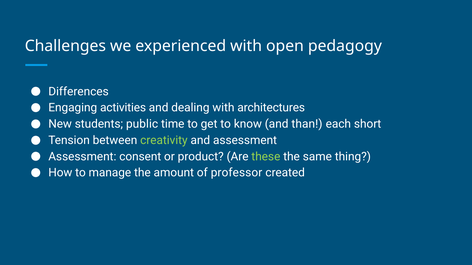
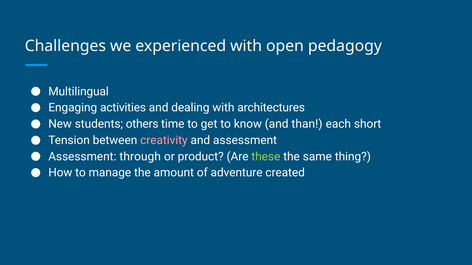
Differences: Differences -> Multilingual (79, 92)
public: public -> others (142, 124)
creativity colour: light green -> pink (164, 140)
consent: consent -> through (140, 157)
professor: professor -> adventure (237, 173)
